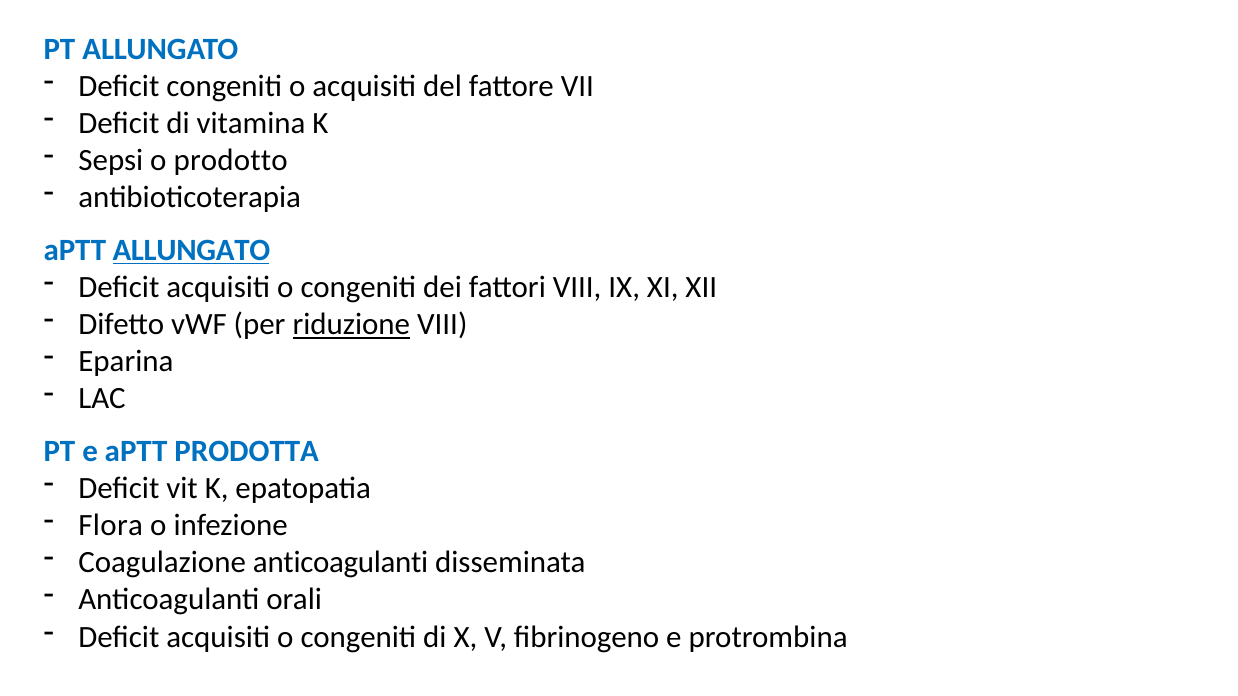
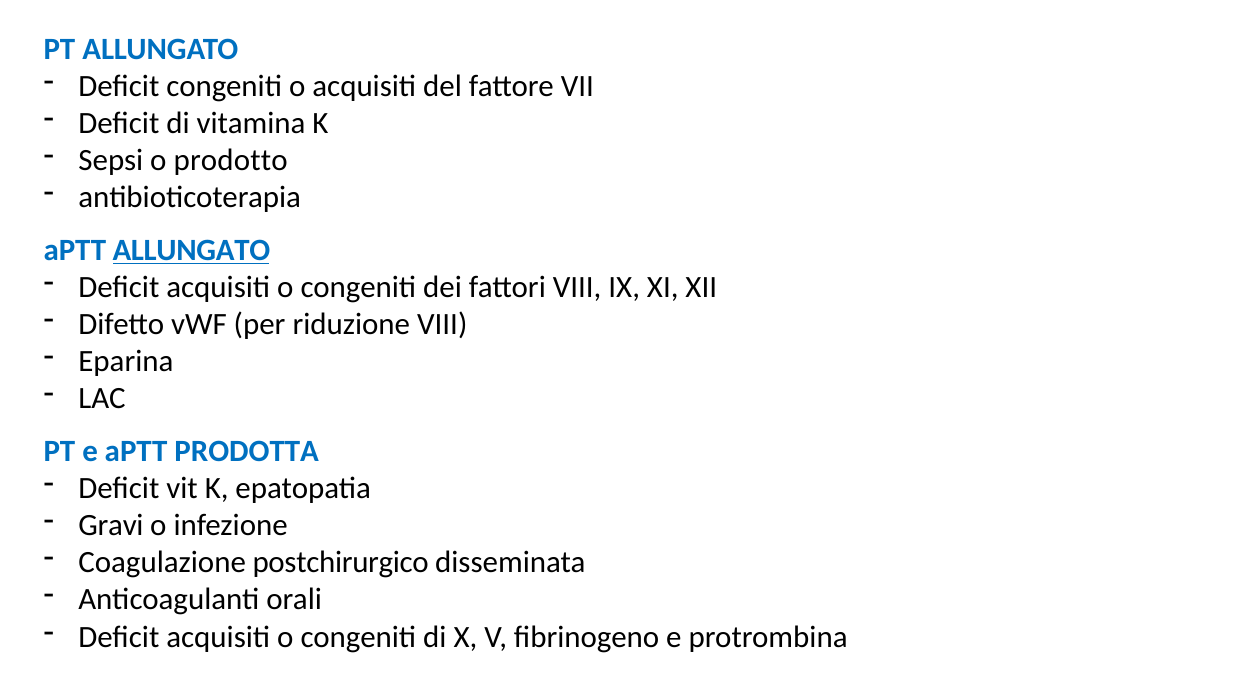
riduzione underline: present -> none (351, 325)
Flora: Flora -> Gravi (111, 526)
Coagulazione anticoagulanti: anticoagulanti -> postchirurgico (341, 563)
